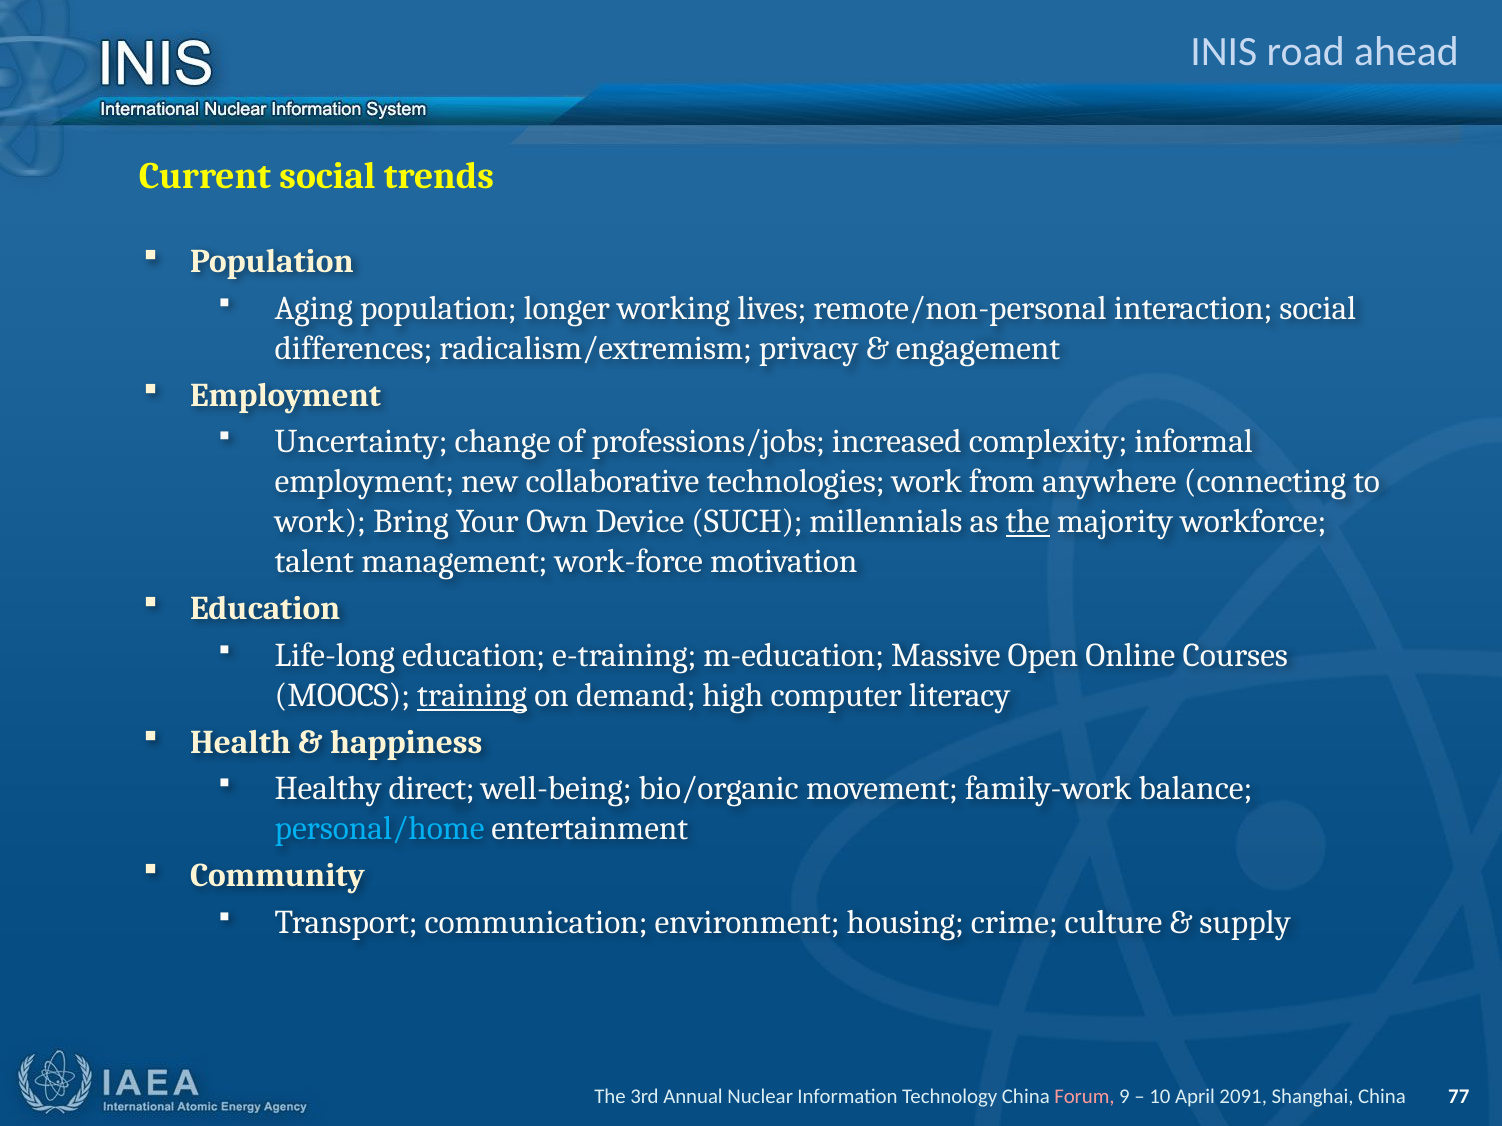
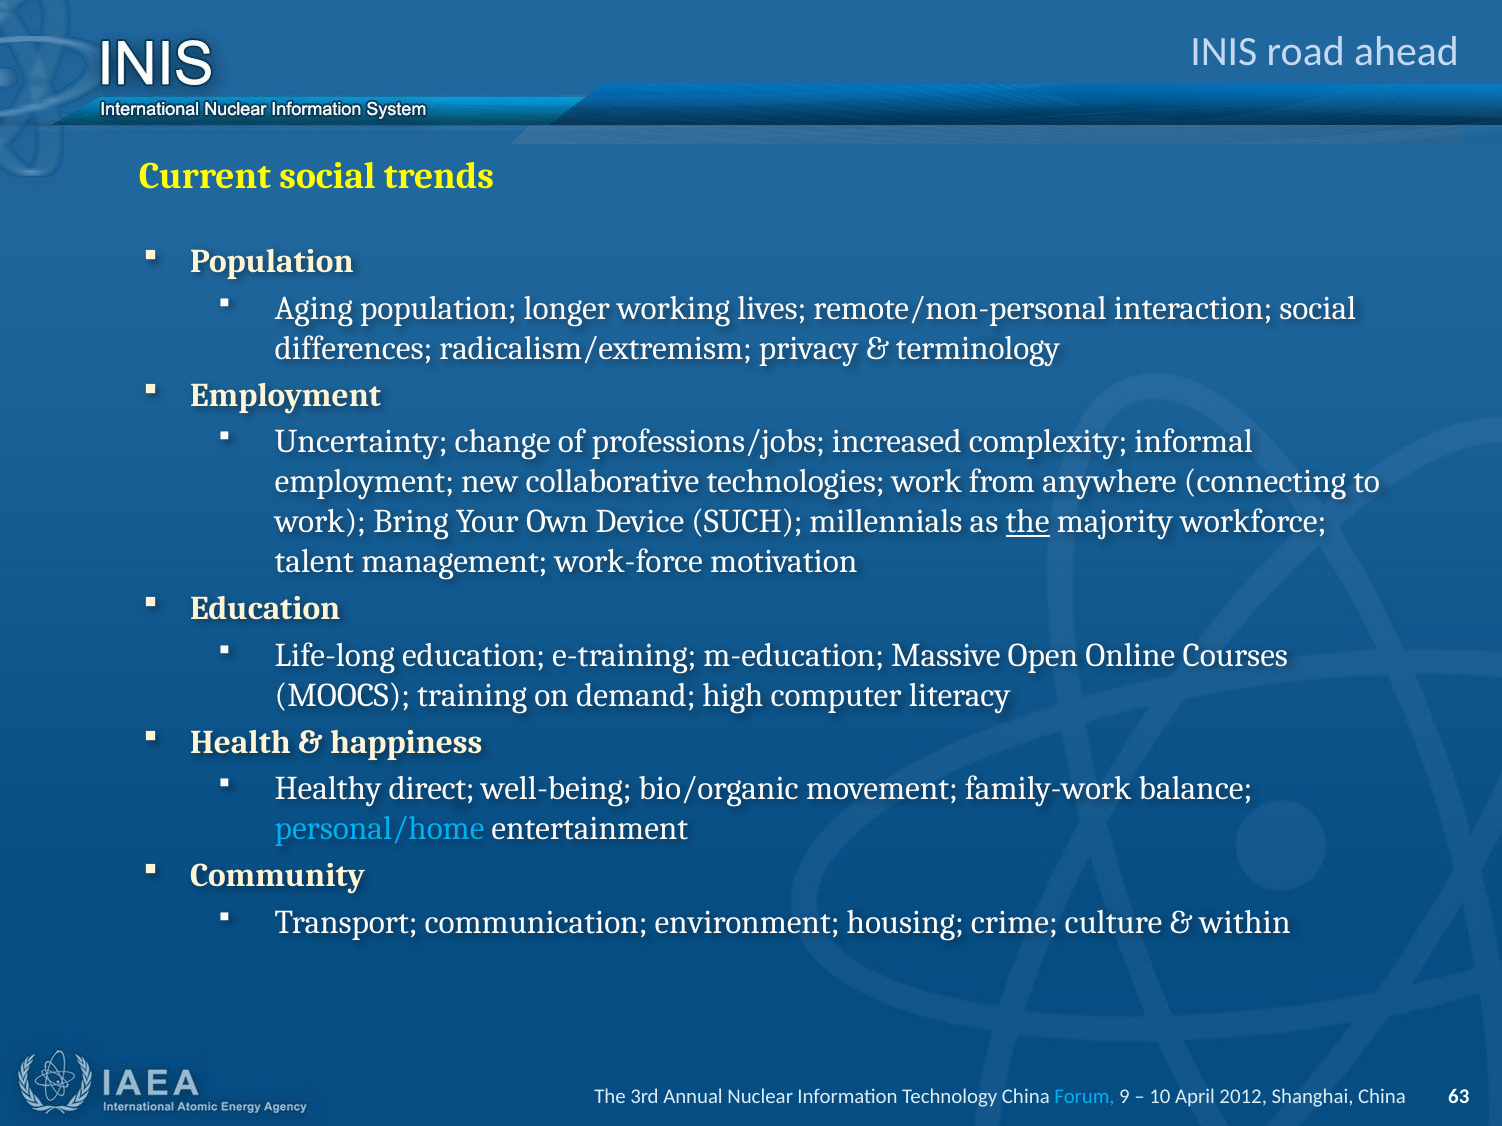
engagement: engagement -> terminology (978, 349)
training underline: present -> none (472, 696)
supply: supply -> within (1245, 923)
Forum colour: pink -> light blue (1084, 1097)
2091: 2091 -> 2012 (1243, 1097)
77: 77 -> 63 (1459, 1097)
